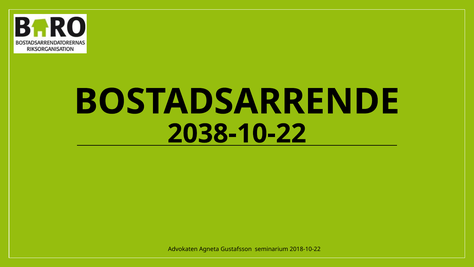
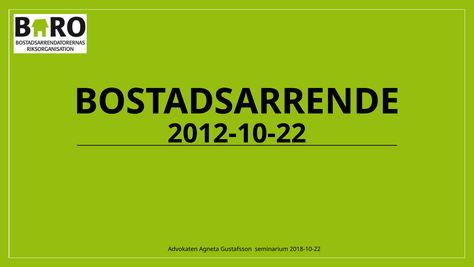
2038-10-22: 2038-10-22 -> 2012-10-22 (237, 133)
